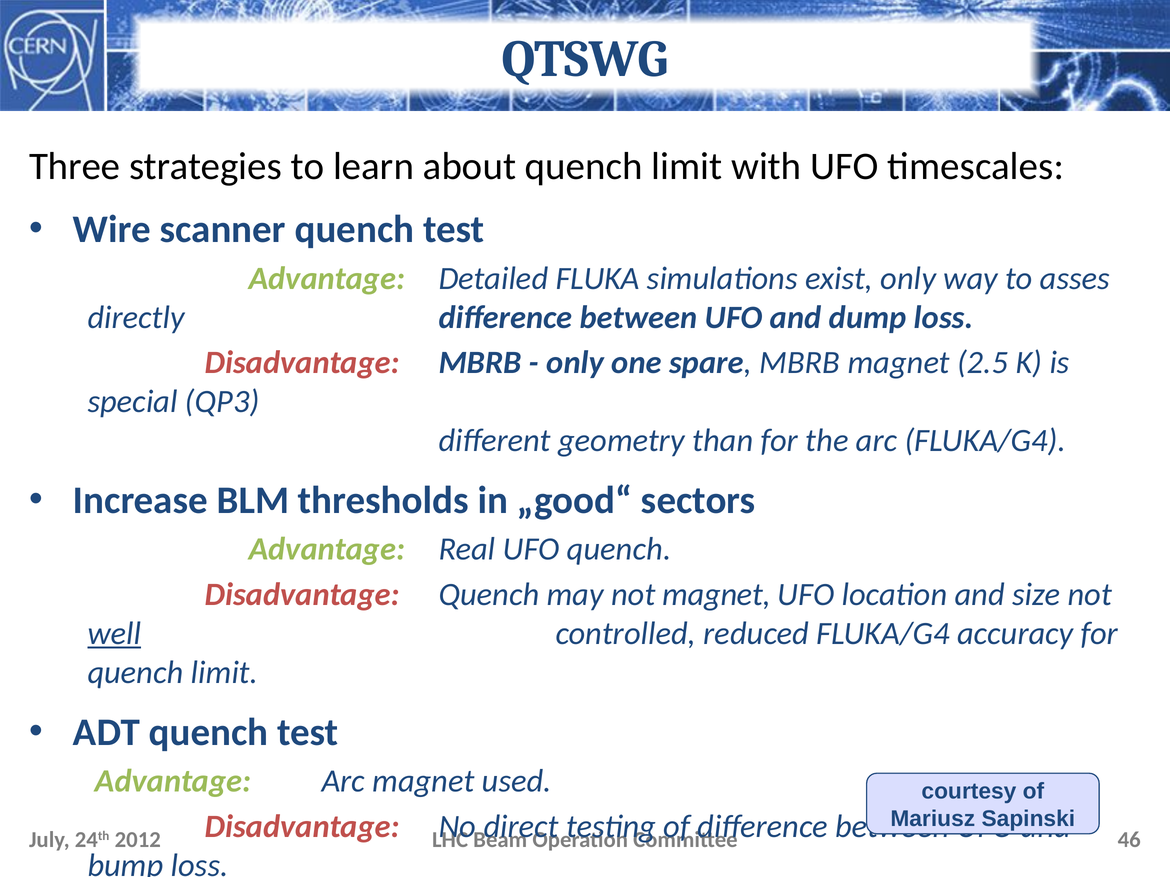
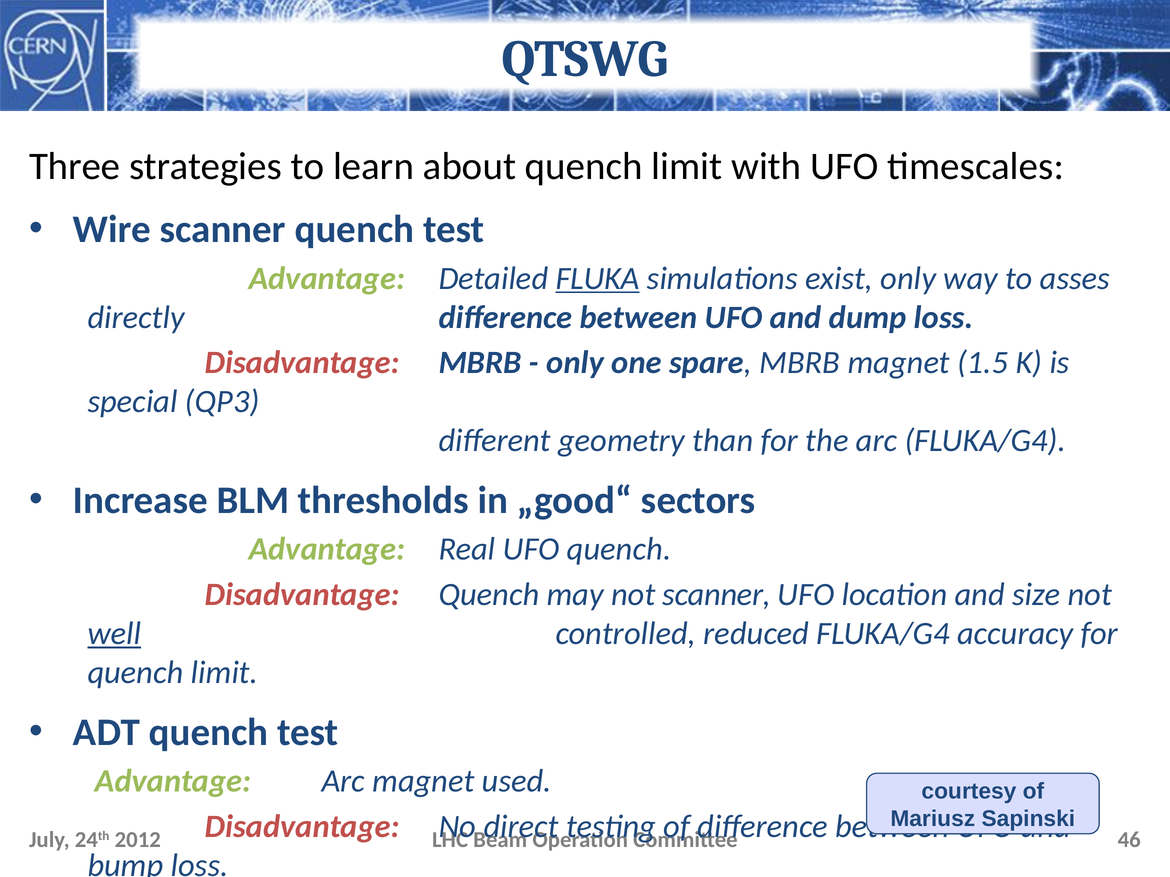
FLUKA underline: none -> present (598, 278)
2.5: 2.5 -> 1.5 (983, 363)
not magnet: magnet -> scanner (717, 595)
